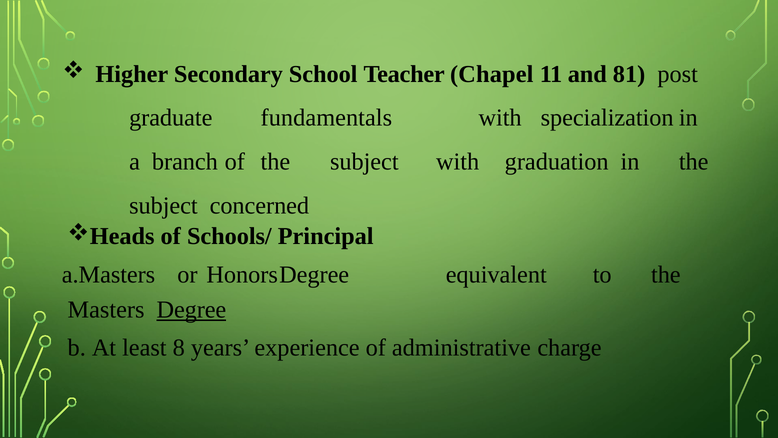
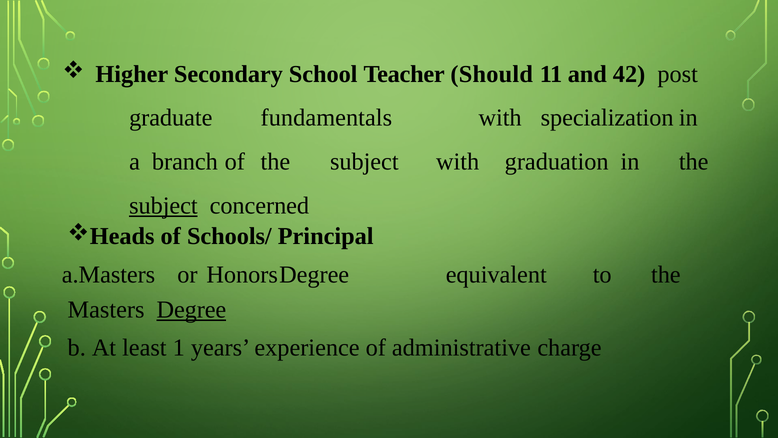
Chapel: Chapel -> Should (492, 74)
81: 81 -> 42 (629, 74)
subject underline: none -> present (163, 205)
8: 8 -> 1 (179, 347)
